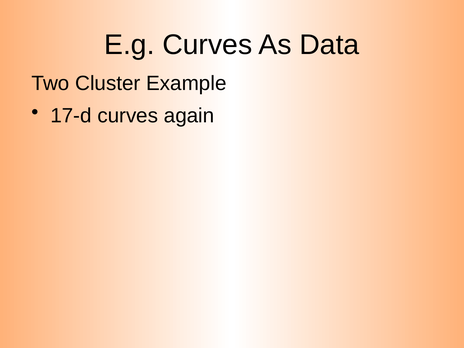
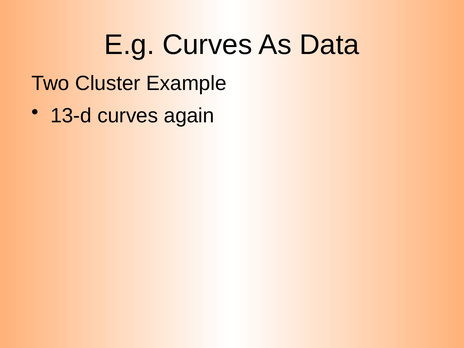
17-d: 17-d -> 13-d (71, 116)
